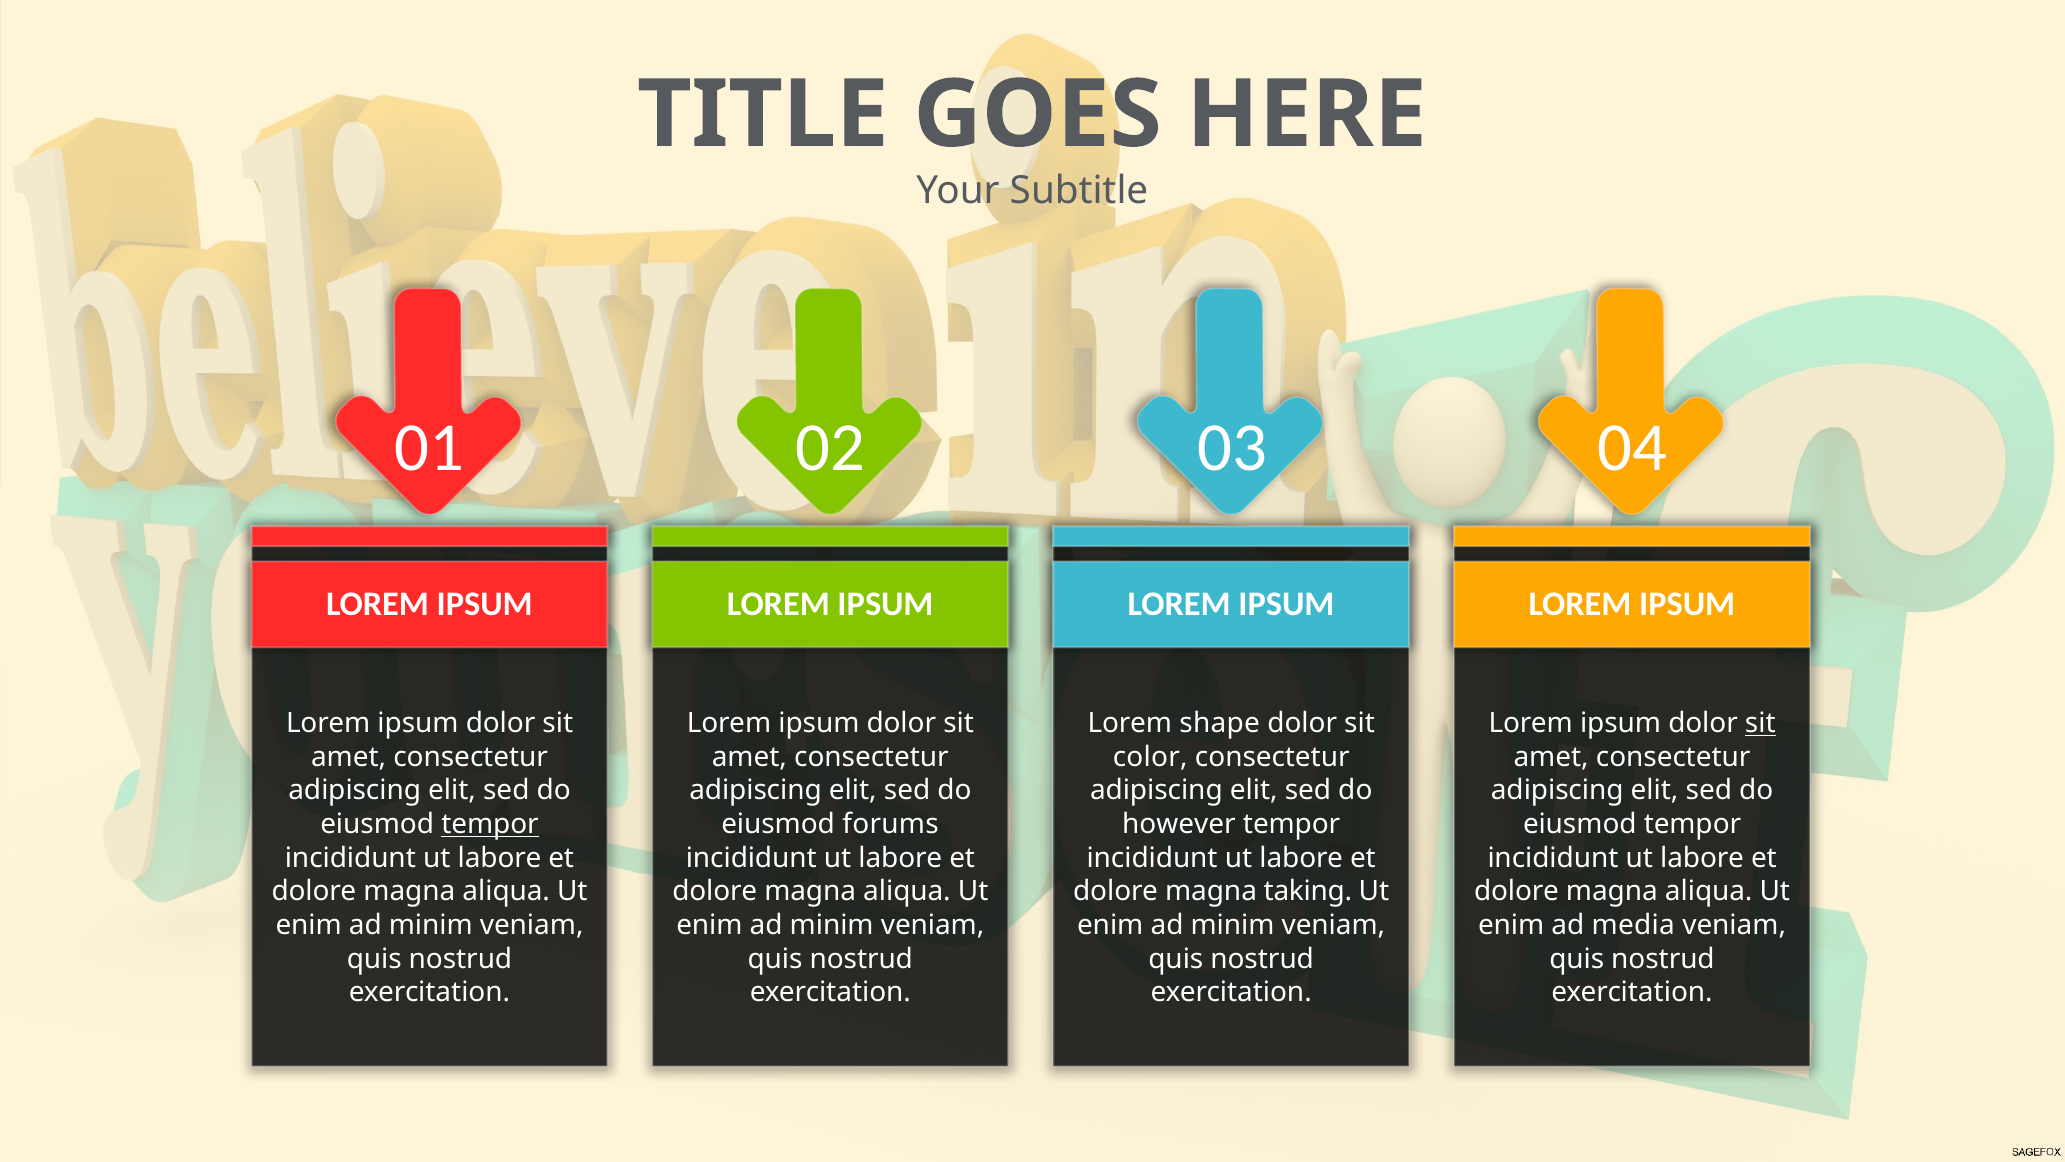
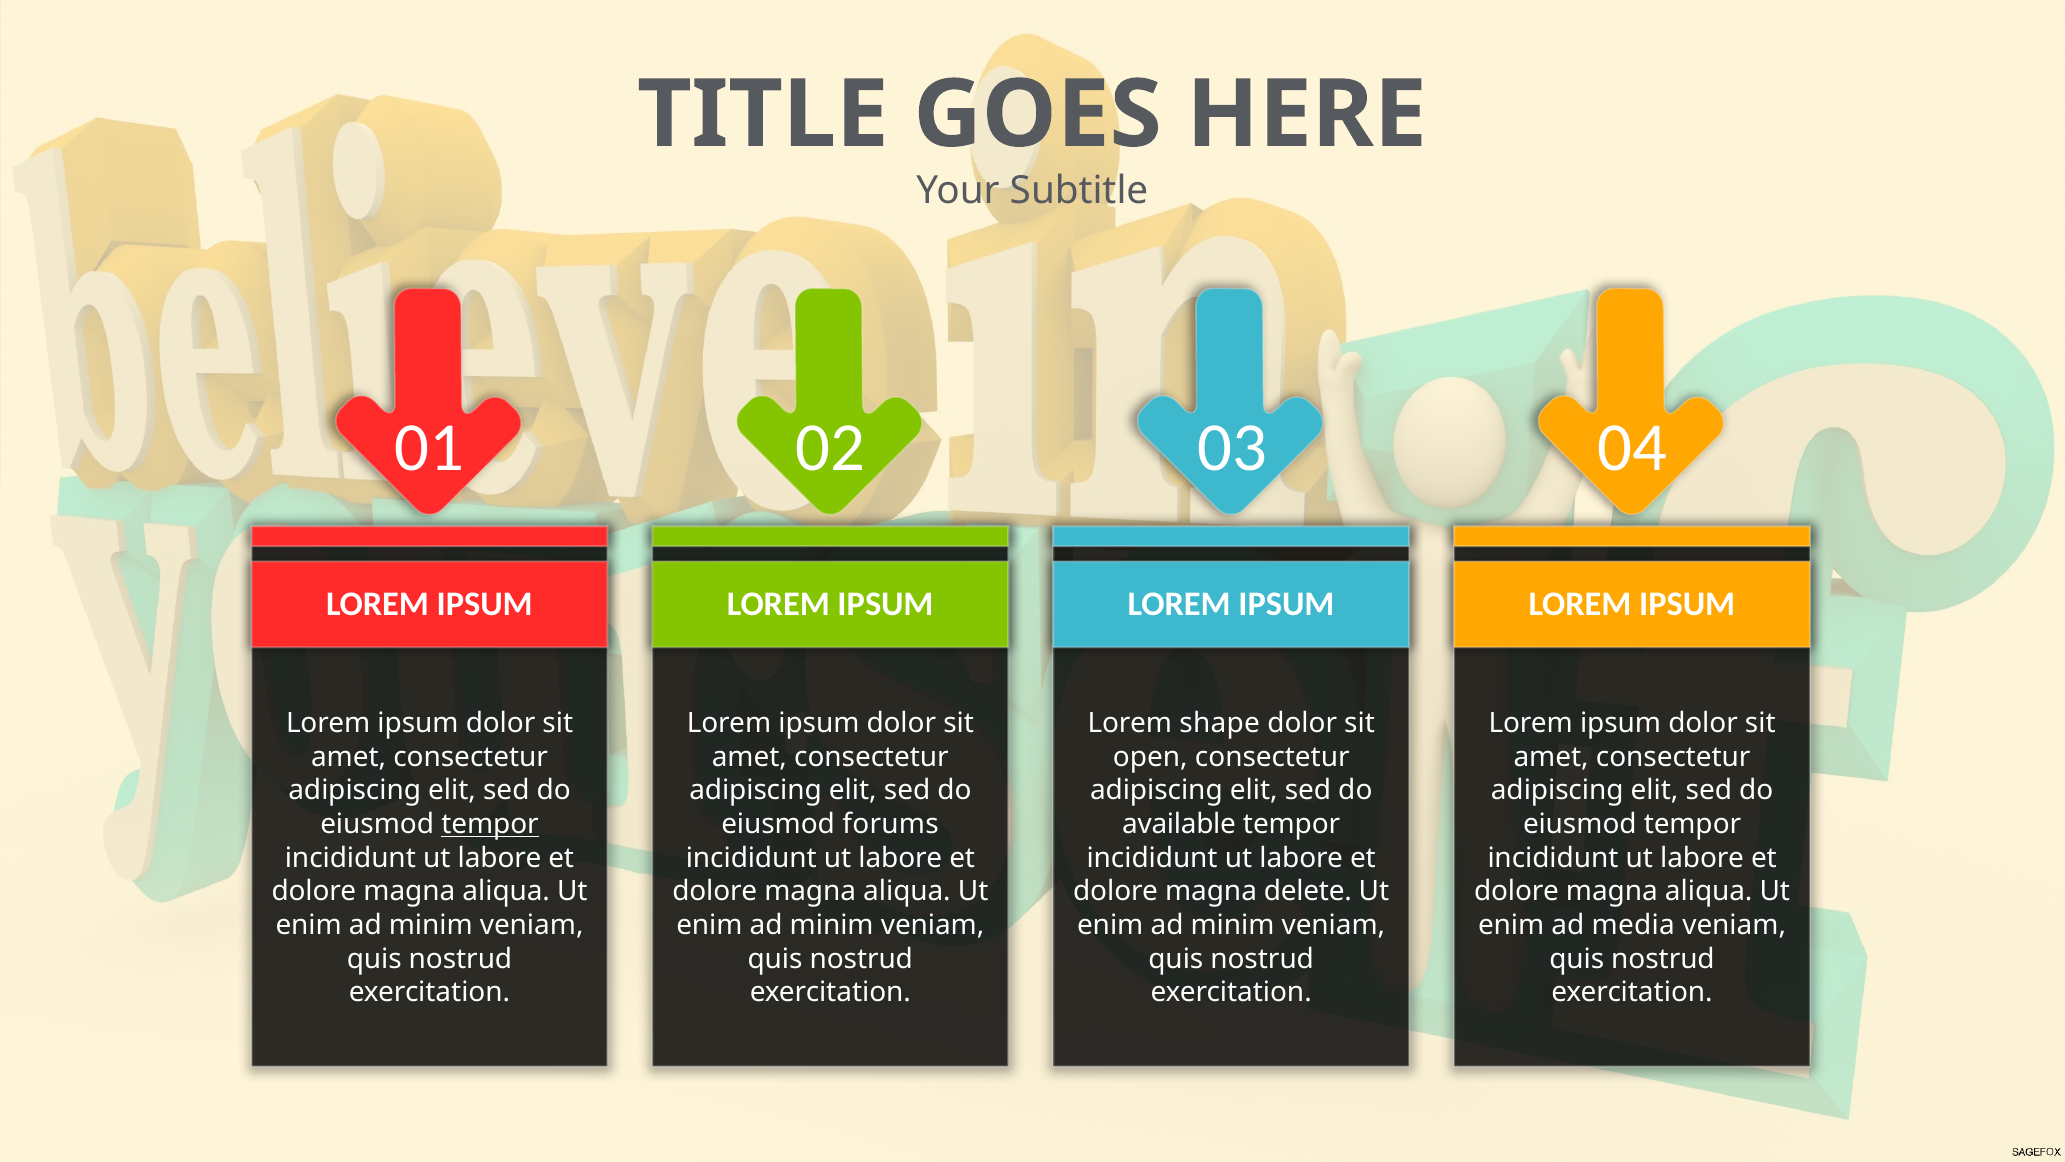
sit underline: present -> none (1760, 723)
color: color -> open (1150, 757)
however: however -> available (1179, 824)
taking: taking -> delete (1308, 891)
